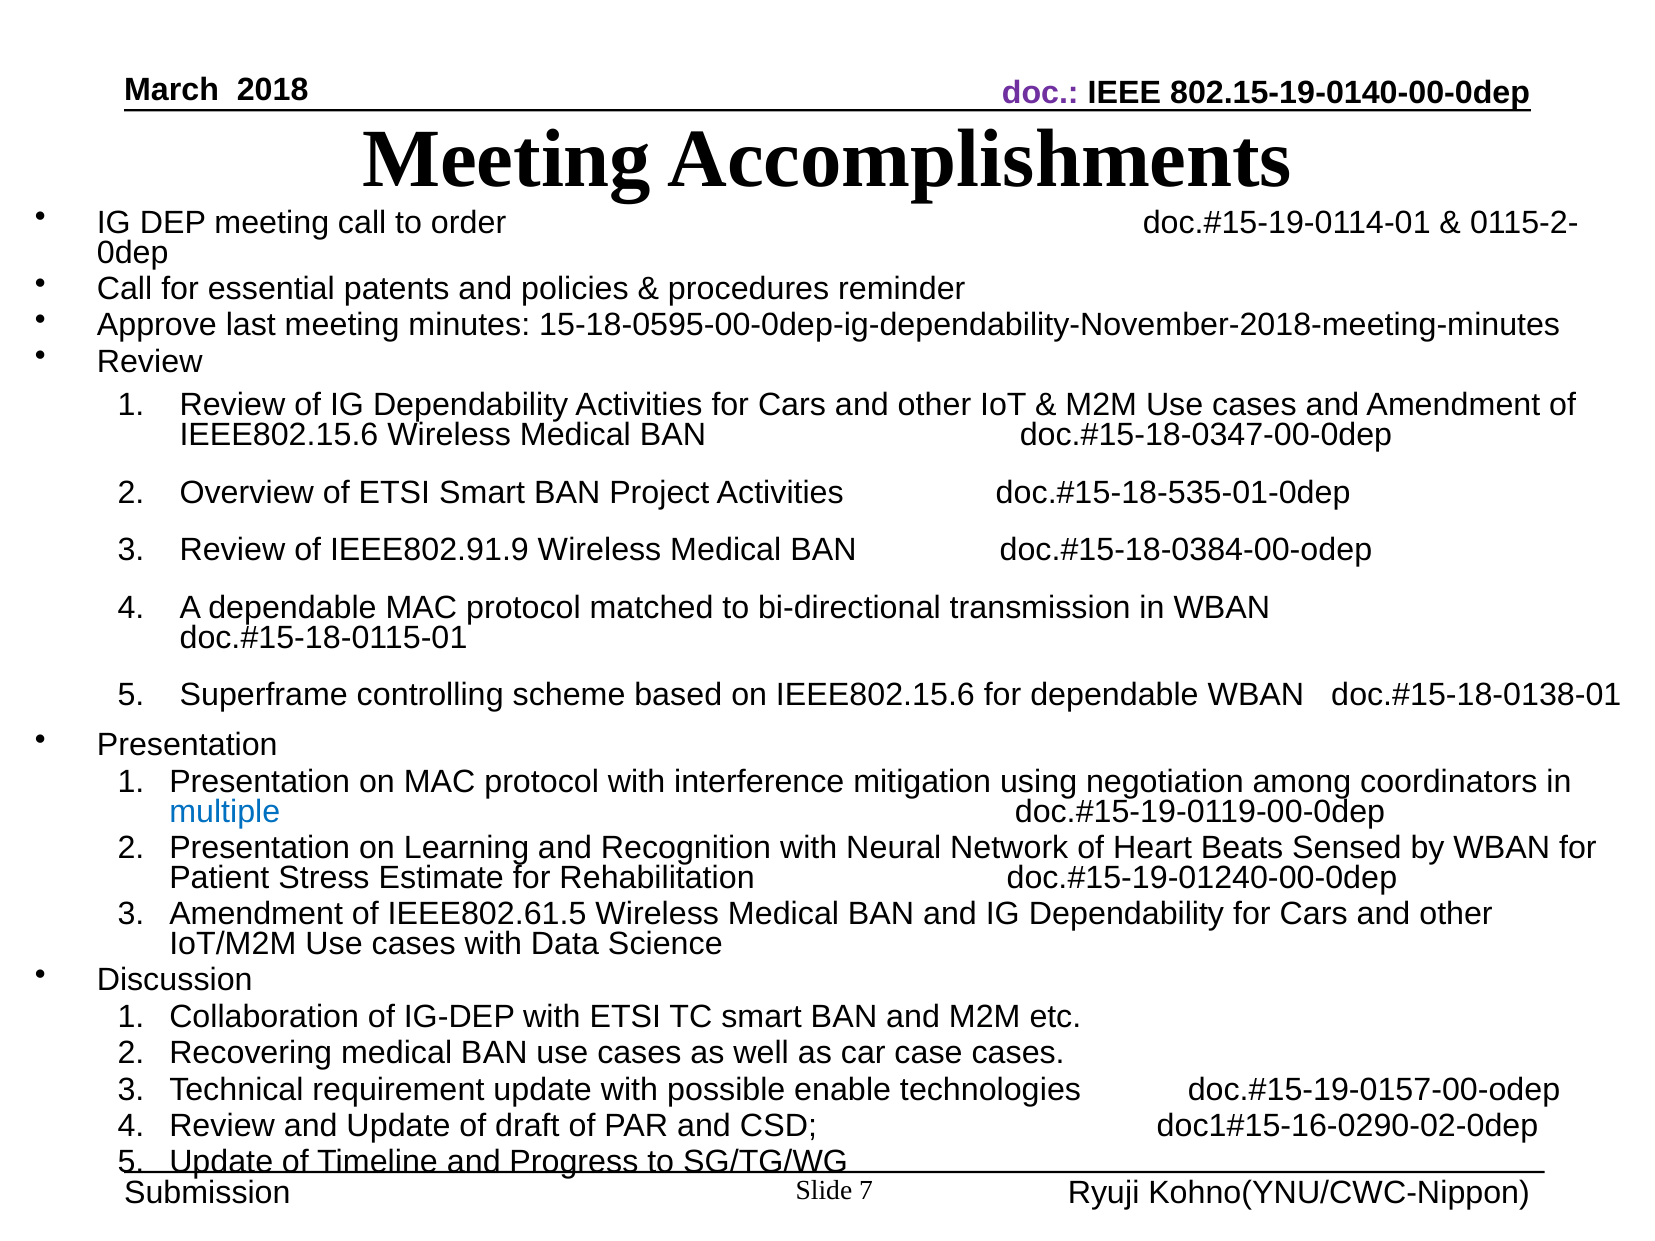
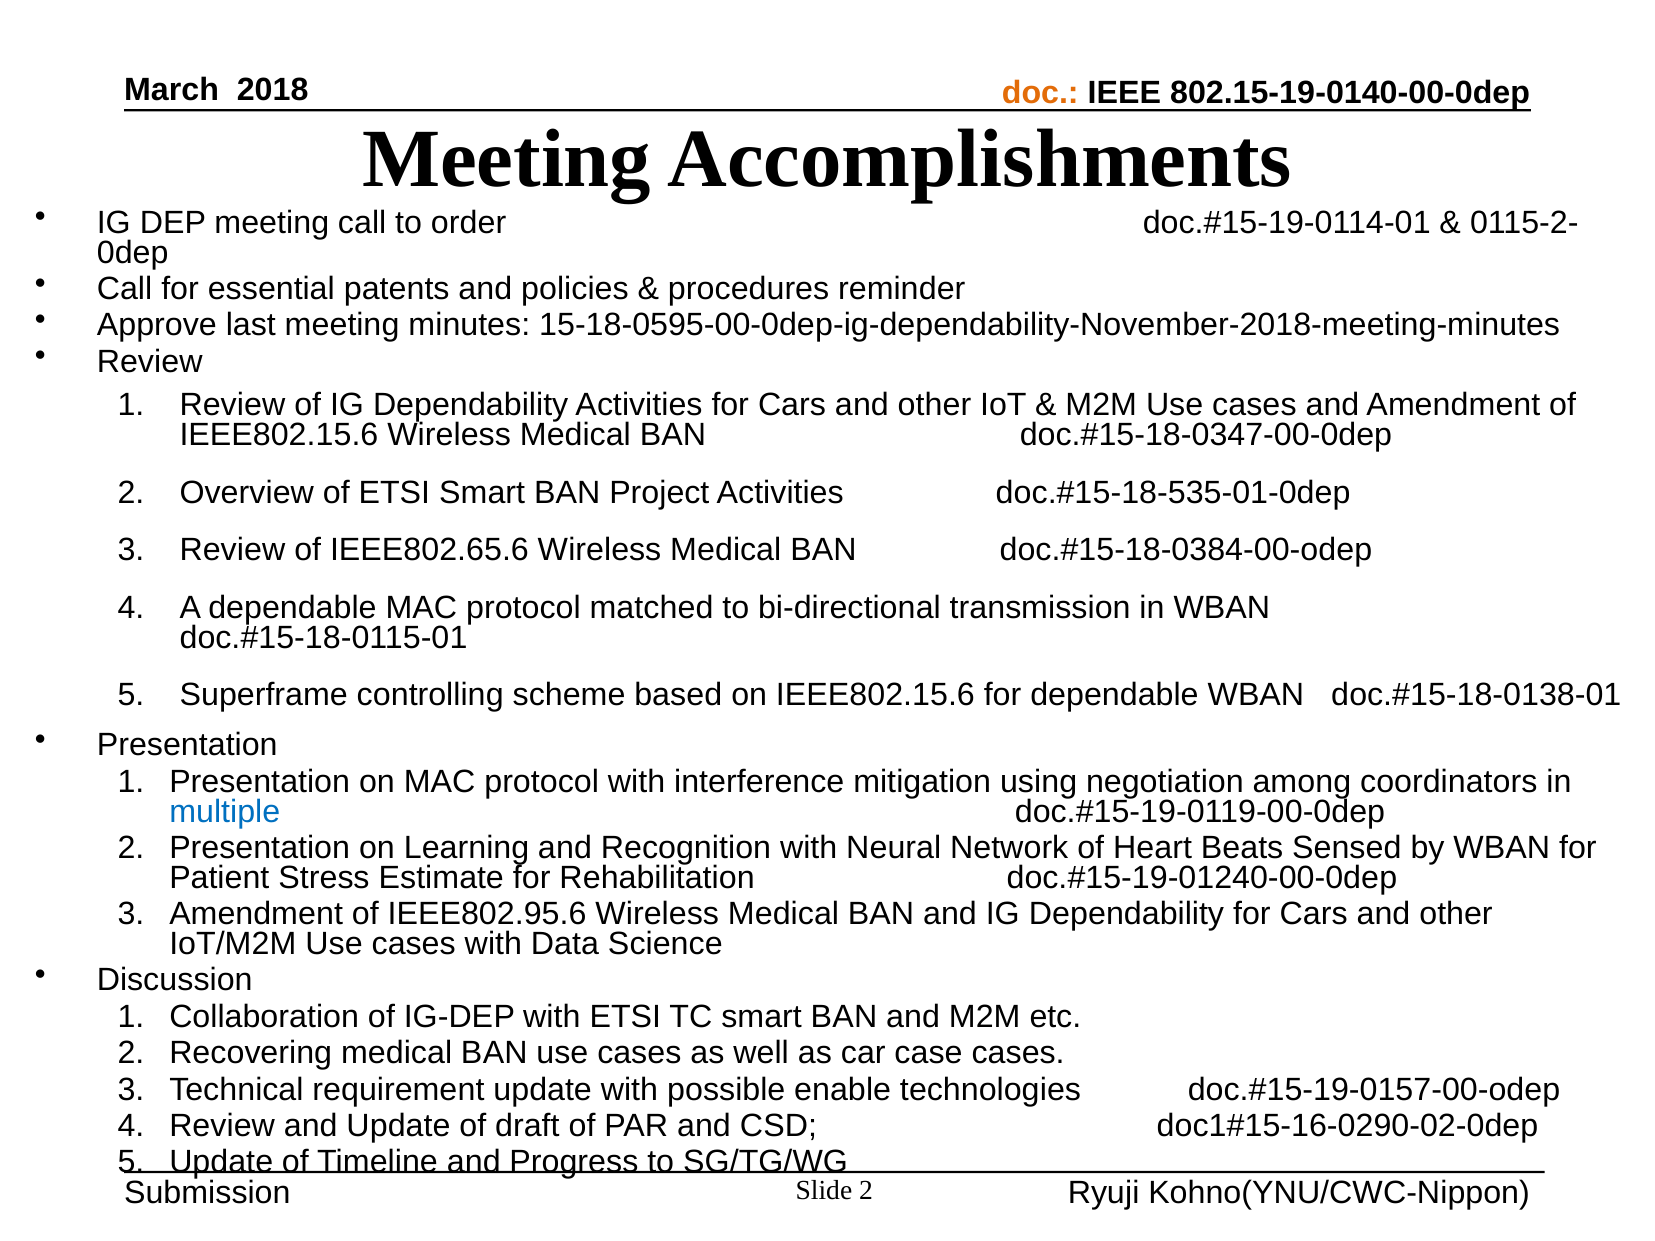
doc colour: purple -> orange (1040, 93)
IEEE802.91.9: IEEE802.91.9 -> IEEE802.65.6 (429, 550)
IEEE802.61.5: IEEE802.61.5 -> IEEE802.95.6 (487, 914)
Slide 7: 7 -> 2 (866, 1190)
